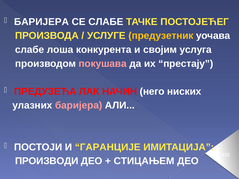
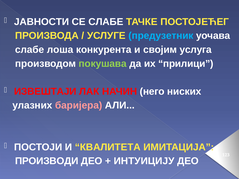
БАРИЈЕРА: БАРИЈЕРА -> ЈАВНОСТИ (42, 22)
предузетник colour: yellow -> light blue (161, 36)
покушава colour: pink -> light green (103, 64)
престају: престају -> прилици (186, 64)
ПРЕДУЗЕЋА: ПРЕДУЗЕЋА -> ИЗВЕШТАЈИ (45, 92)
ГАРАНЦИЈЕ: ГАРАНЦИЈЕ -> КВАЛИТЕТА (108, 147)
СТИЦАЊЕМ: СТИЦАЊЕМ -> ИНТУИЦИЈУ (144, 161)
